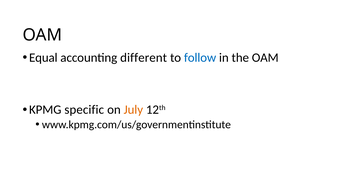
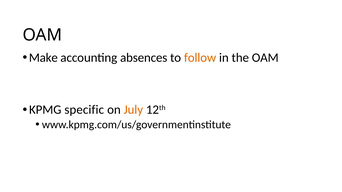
Equal: Equal -> Make (43, 58)
different: different -> absences (144, 58)
follow colour: blue -> orange (200, 58)
